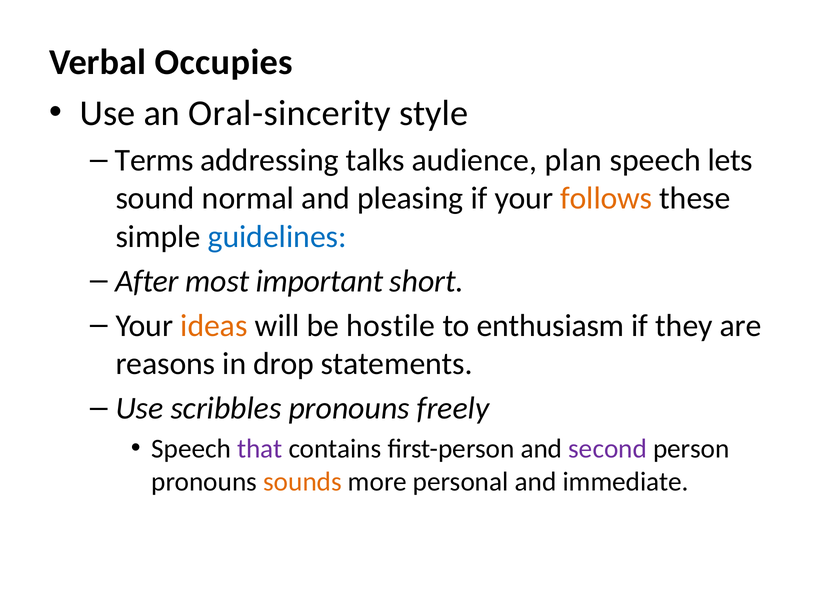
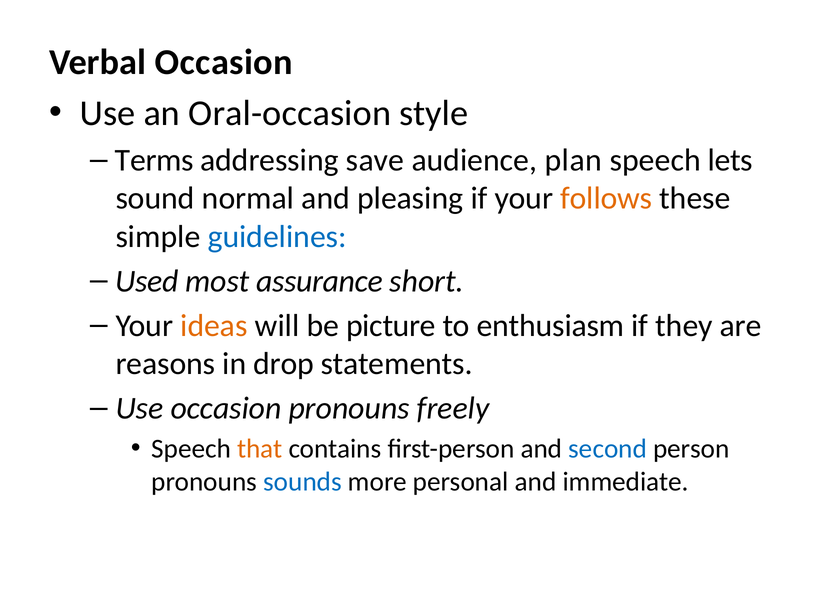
Verbal Occupies: Occupies -> Occasion (224, 63)
Oral-sincerity: Oral-sincerity -> Oral-occasion (290, 113)
talks: talks -> save (375, 160)
After: After -> Used (147, 281)
important: important -> assurance (319, 281)
hostile: hostile -> picture (391, 326)
Use scribbles: scribbles -> occasion (226, 409)
that colour: purple -> orange (260, 449)
second colour: purple -> blue (608, 449)
sounds colour: orange -> blue (303, 482)
